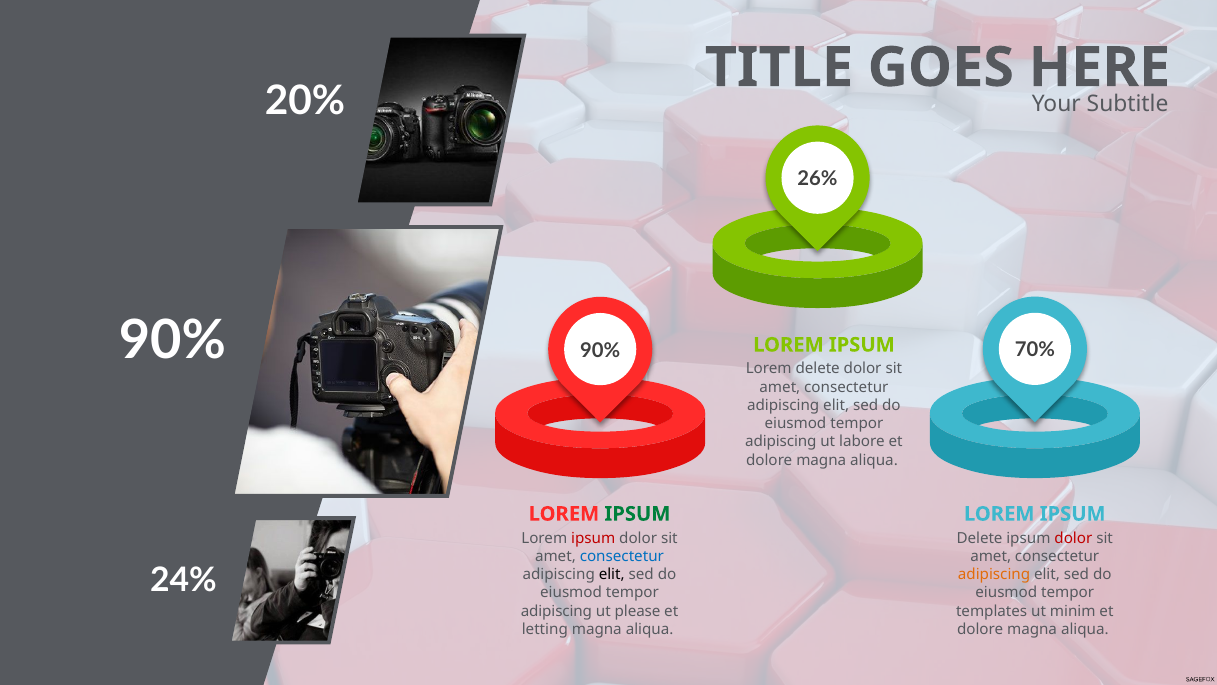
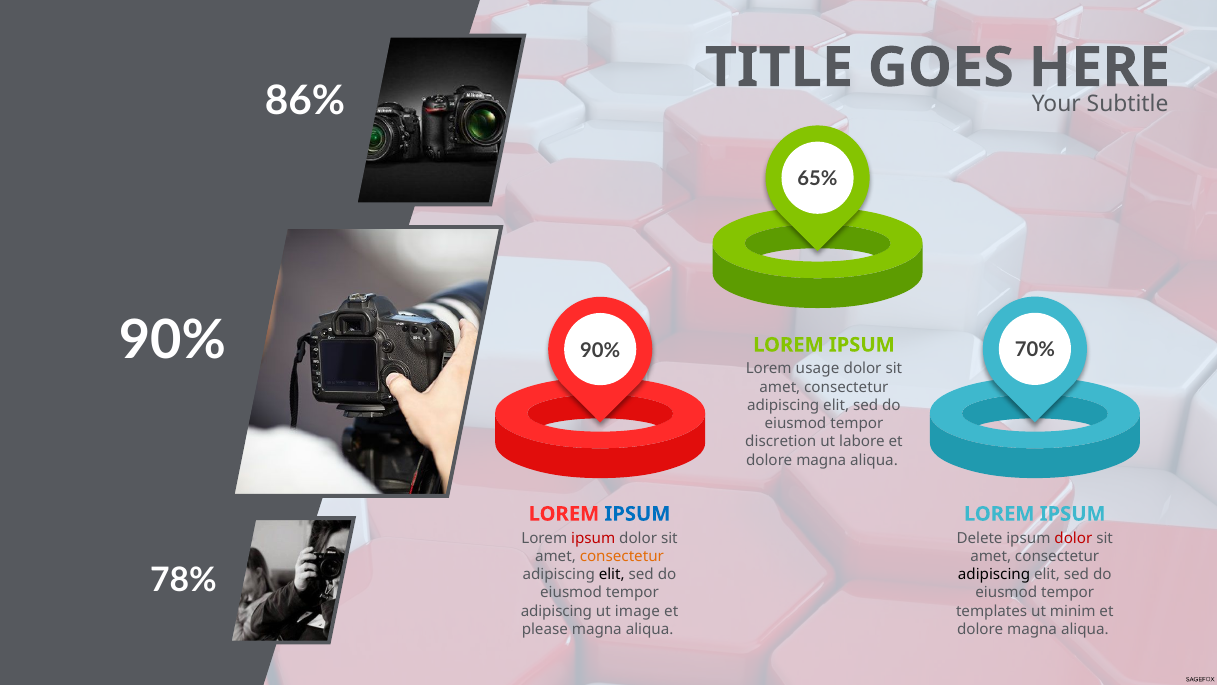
20%: 20% -> 86% (305, 101)
26%: 26% -> 65% (818, 179)
Lorem delete: delete -> usage (818, 369)
adipiscing: adipiscing -> discretion (781, 442)
IPSUM colour: green -> blue (637, 514)
consectetur colour: blue -> orange (622, 556)
24%: 24% -> 78% (183, 580)
adipiscing colour: orange -> black (994, 574)
please: please -> image (637, 611)
letting: letting -> please (545, 629)
